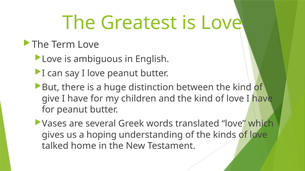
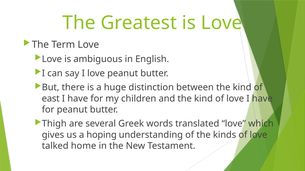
give: give -> east (51, 99)
Vases: Vases -> Thigh (54, 124)
